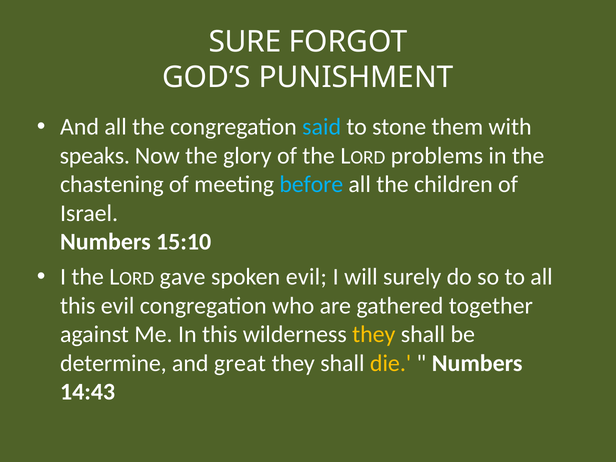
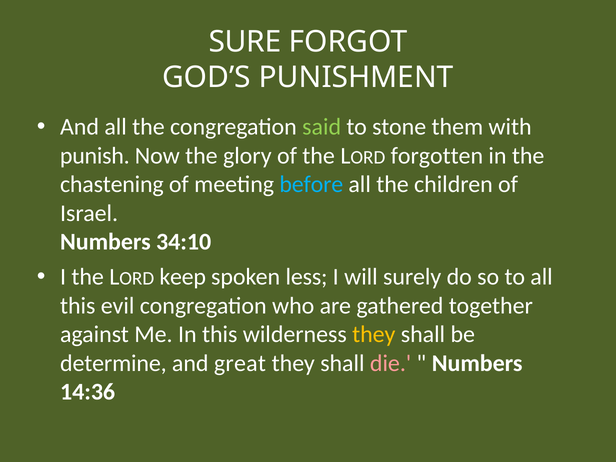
said colour: light blue -> light green (322, 127)
speaks: speaks -> punish (95, 156)
problems: problems -> forgotten (437, 156)
15:10: 15:10 -> 34:10 (184, 242)
gave: gave -> keep (183, 277)
spoken evil: evil -> less (307, 277)
die colour: yellow -> pink (391, 363)
14:43: 14:43 -> 14:36 (88, 392)
